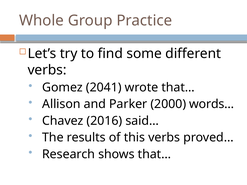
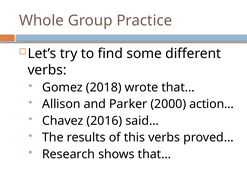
2041: 2041 -> 2018 (104, 88)
words…: words… -> action… (212, 104)
